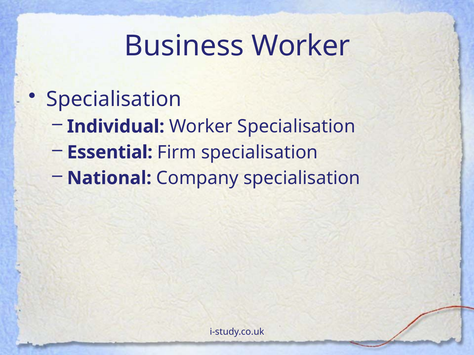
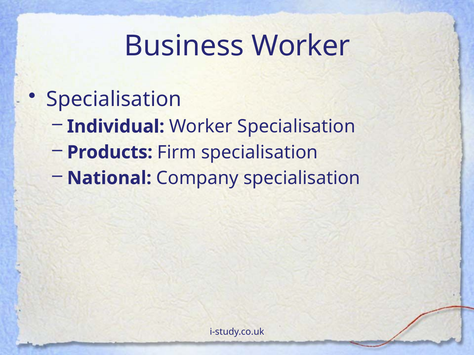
Essential: Essential -> Products (110, 152)
